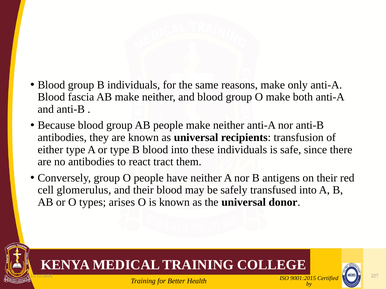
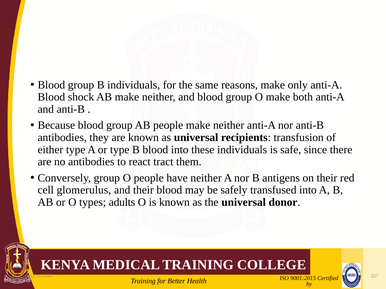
fascia: fascia -> shock (81, 97)
arises: arises -> adults (122, 202)
